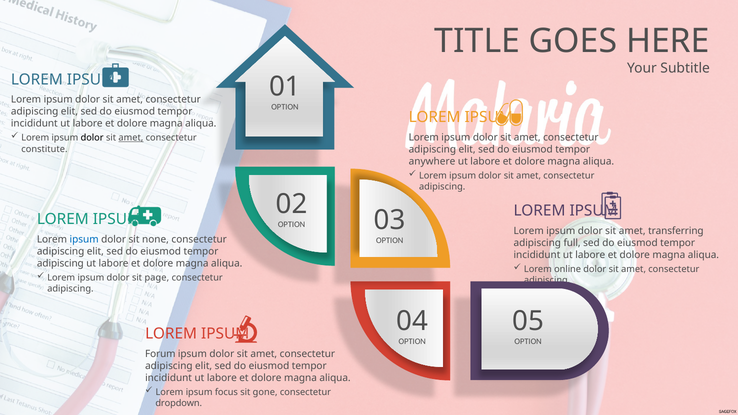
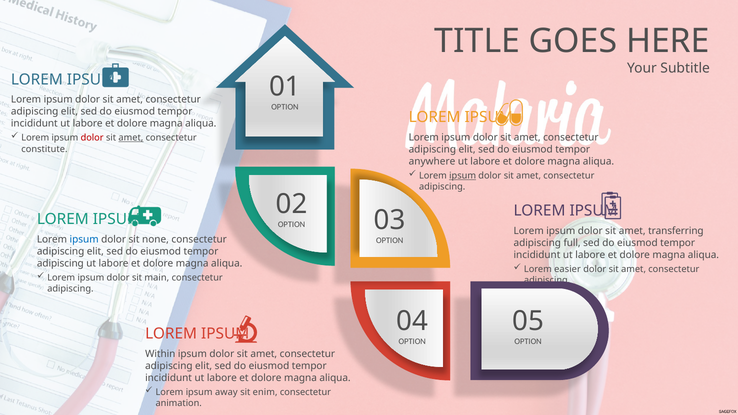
dolor colour: black -> red (92, 138)
ipsum underline: none -> present (463, 176)
online: online -> easier (568, 269)
page: page -> main (157, 278)
Forum: Forum -> Within (160, 354)
focus: focus -> away (226, 392)
gone: gone -> enim (265, 392)
dropdown: dropdown -> animation (179, 404)
